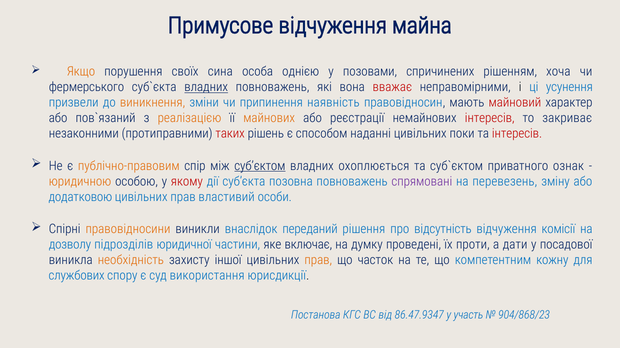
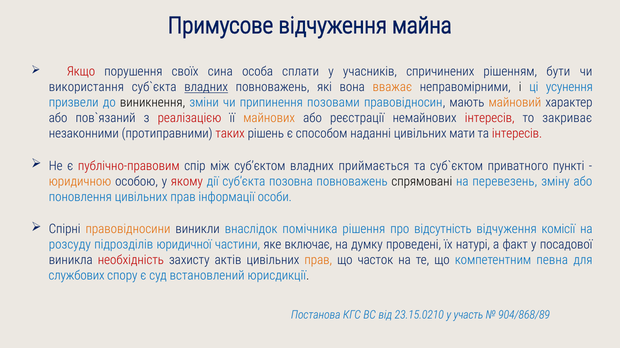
Якщо colour: orange -> red (81, 72)
однією: однією -> сплати (301, 72)
позовами: позовами -> учасників (370, 72)
хоча: хоча -> бути (558, 72)
фермерського: фермерського -> використання (86, 87)
вважає colour: red -> orange (392, 87)
виникнення colour: orange -> black (153, 103)
наявність: наявність -> позовами (333, 103)
майновий colour: red -> orange (515, 103)
реалізацією colour: orange -> red (190, 118)
поки: поки -> мати (462, 134)
публічно-правовим colour: orange -> red (129, 166)
суб’єктом underline: present -> none (260, 166)
охоплюється: охоплюється -> приймається (374, 166)
ознак: ознак -> пункті (569, 166)
спрямовані colour: purple -> black (422, 182)
додатковою: додатковою -> поновлення (80, 197)
властивий: властивий -> інформації (227, 197)
переданий: переданий -> помічника (310, 229)
дозволу: дозволу -> розсуду (70, 245)
проти: проти -> натурі (473, 245)
дати: дати -> факт (515, 245)
необхідність colour: orange -> red (131, 260)
іншої: іншої -> актів (228, 260)
кожну: кожну -> певна (552, 260)
використання: використання -> встановлений (207, 276)
86.47.9347: 86.47.9347 -> 23.15.0210 (419, 316)
904/868/23: 904/868/23 -> 904/868/89 (524, 316)
